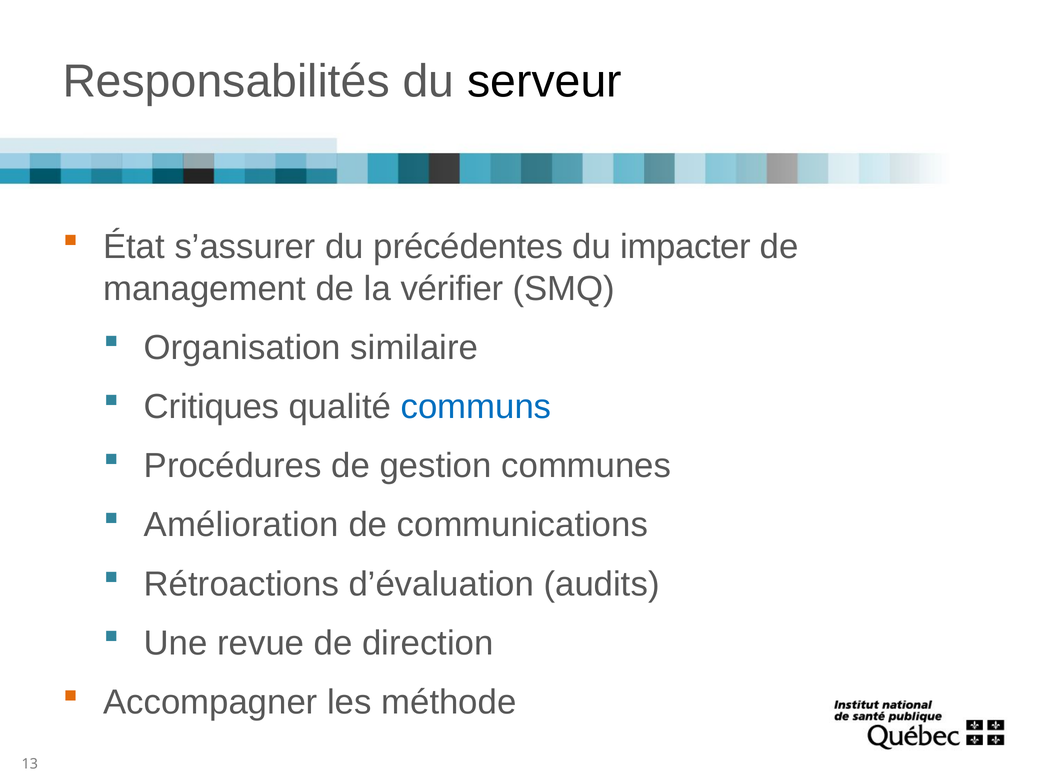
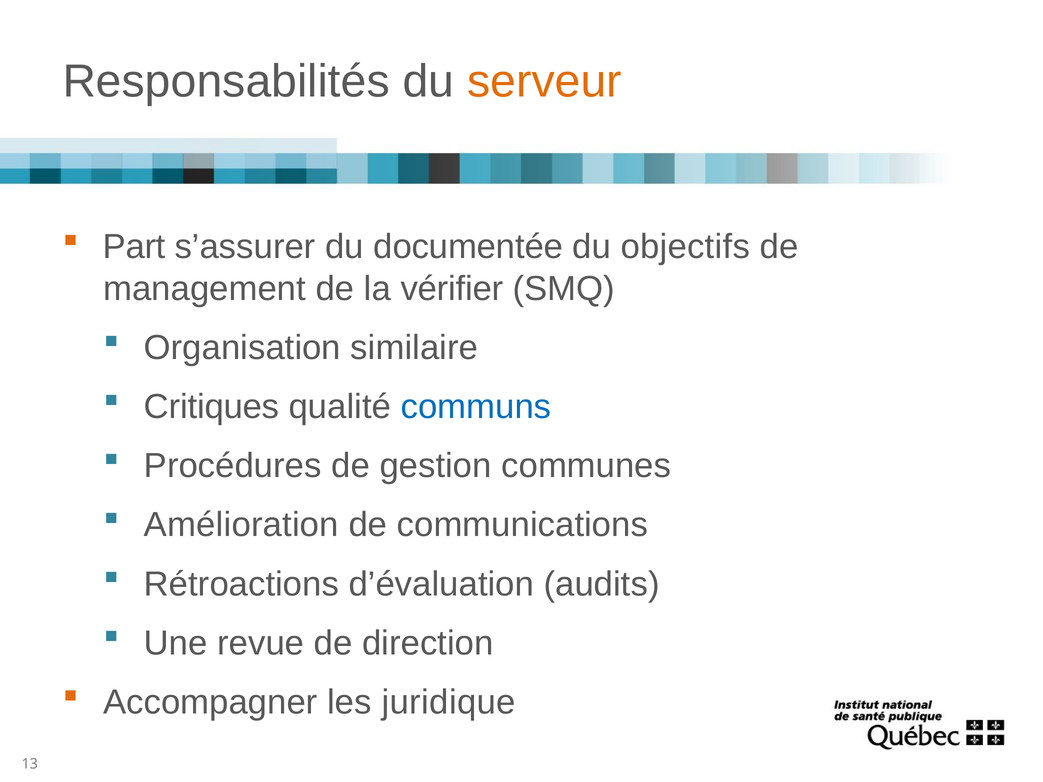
serveur colour: black -> orange (544, 82)
État: État -> Part (134, 247)
précédentes: précédentes -> documentée (468, 247)
impacter: impacter -> objectifs (685, 247)
méthode: méthode -> juridique (449, 702)
